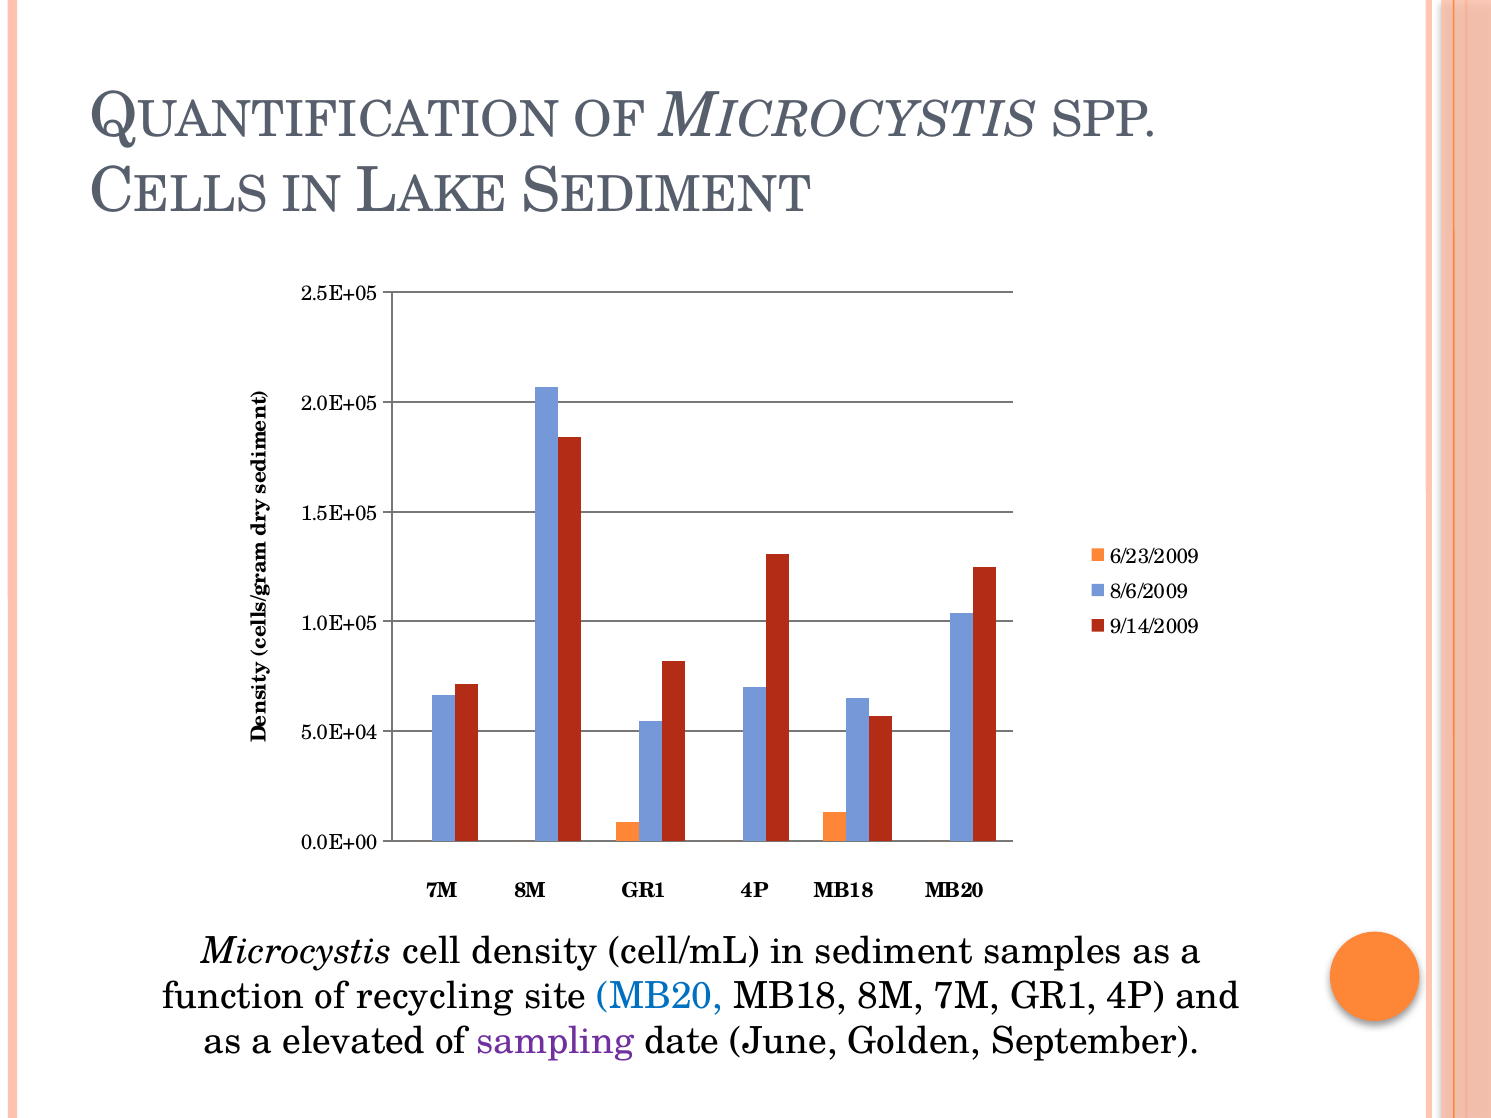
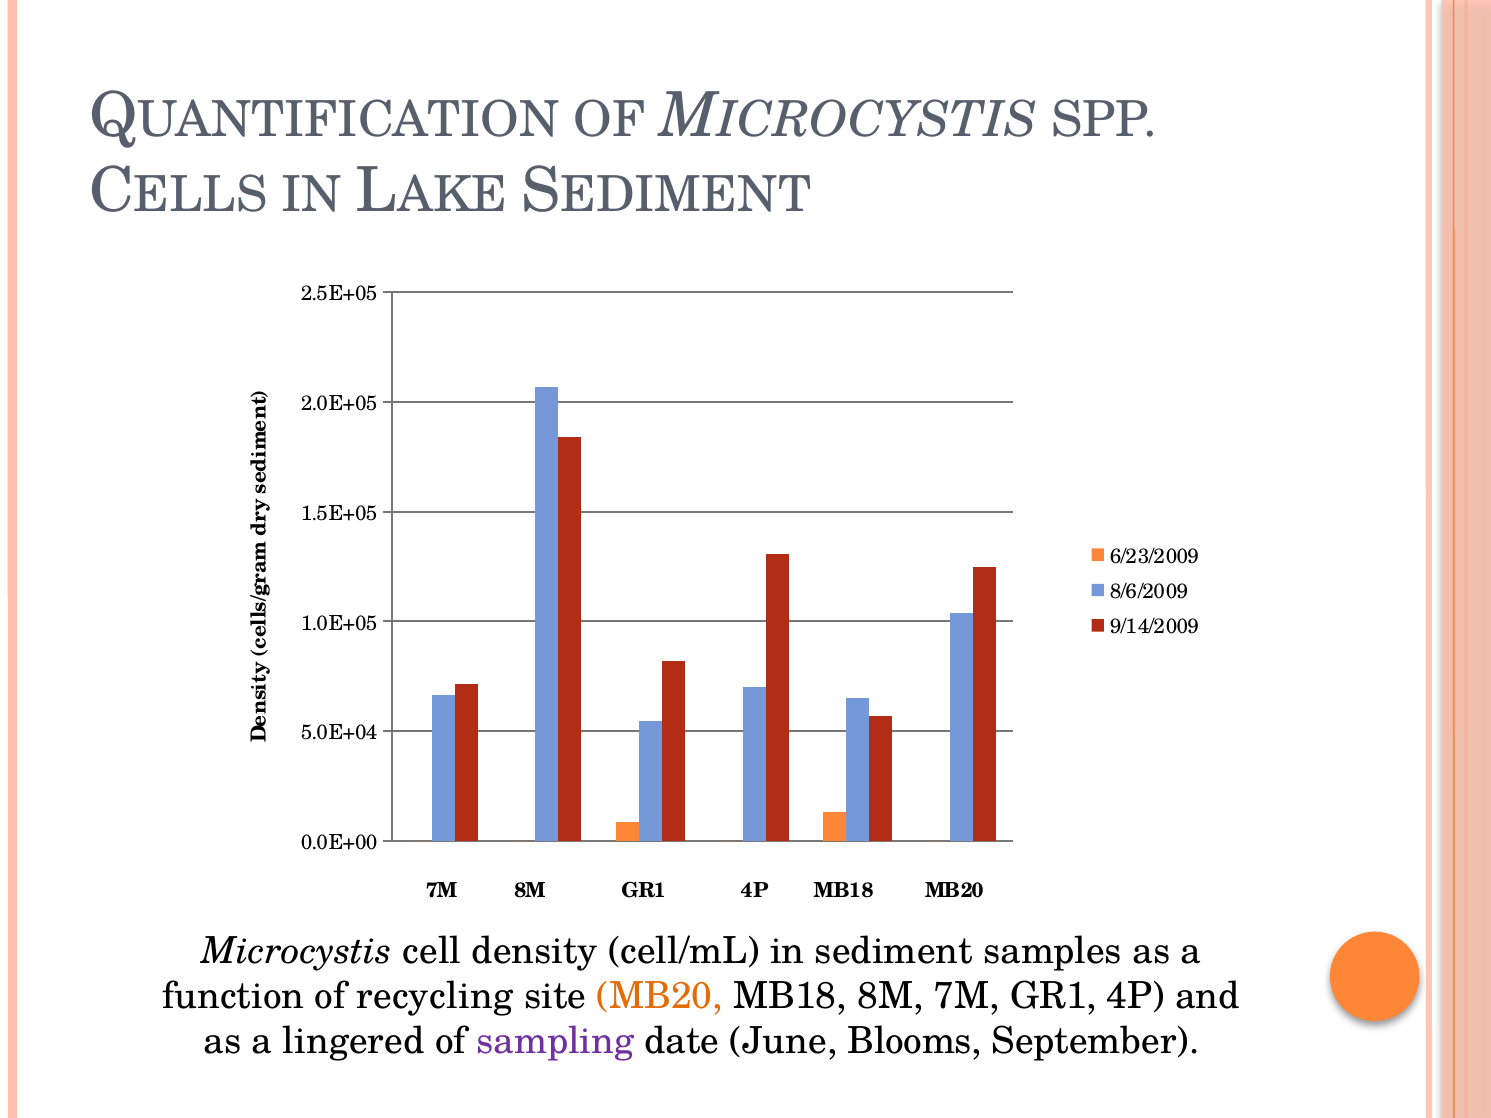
MB20 colour: blue -> orange (660, 996)
elevated: elevated -> lingered (354, 1041)
Golden: Golden -> Blooms (915, 1041)
